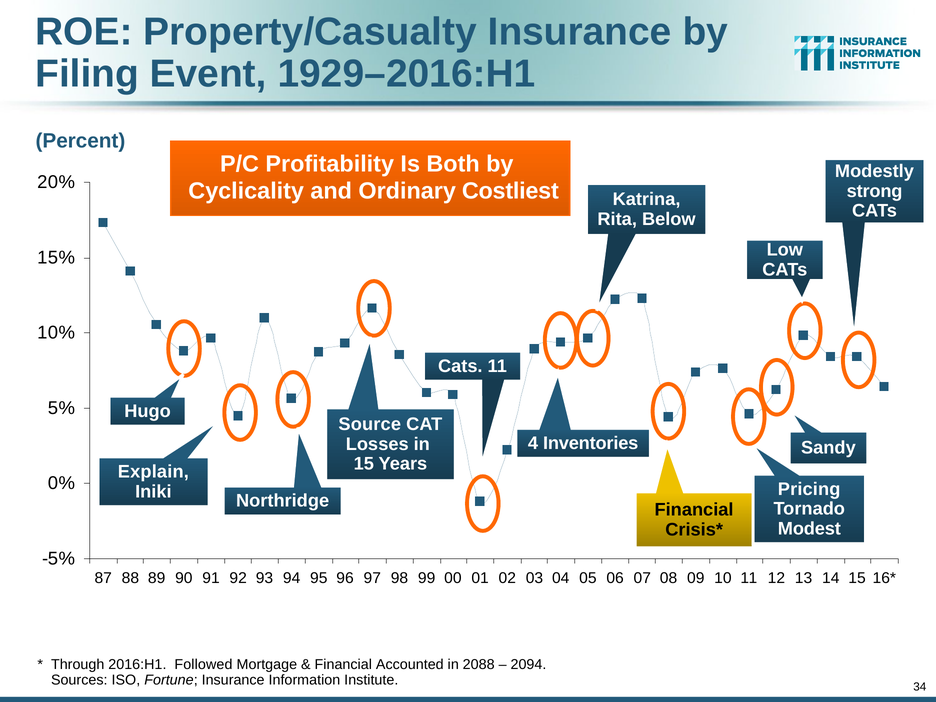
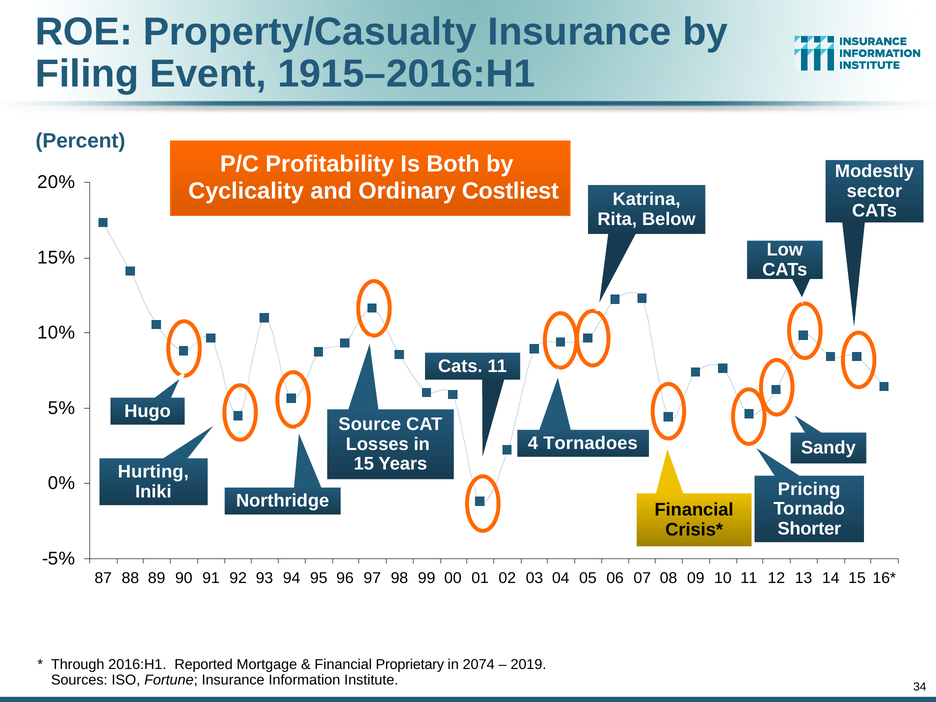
1929–2016:H1: 1929–2016:H1 -> 1915–2016:H1 (407, 74)
strong: strong -> sector (874, 191)
Inventories: Inventories -> Tornadoes (591, 443)
Explain: Explain -> Hurting (153, 472)
Modest: Modest -> Shorter (809, 529)
Followed: Followed -> Reported (204, 665)
Accounted: Accounted -> Proprietary (410, 665)
2088: 2088 -> 2074 (479, 665)
2094: 2094 -> 2019 (528, 665)
